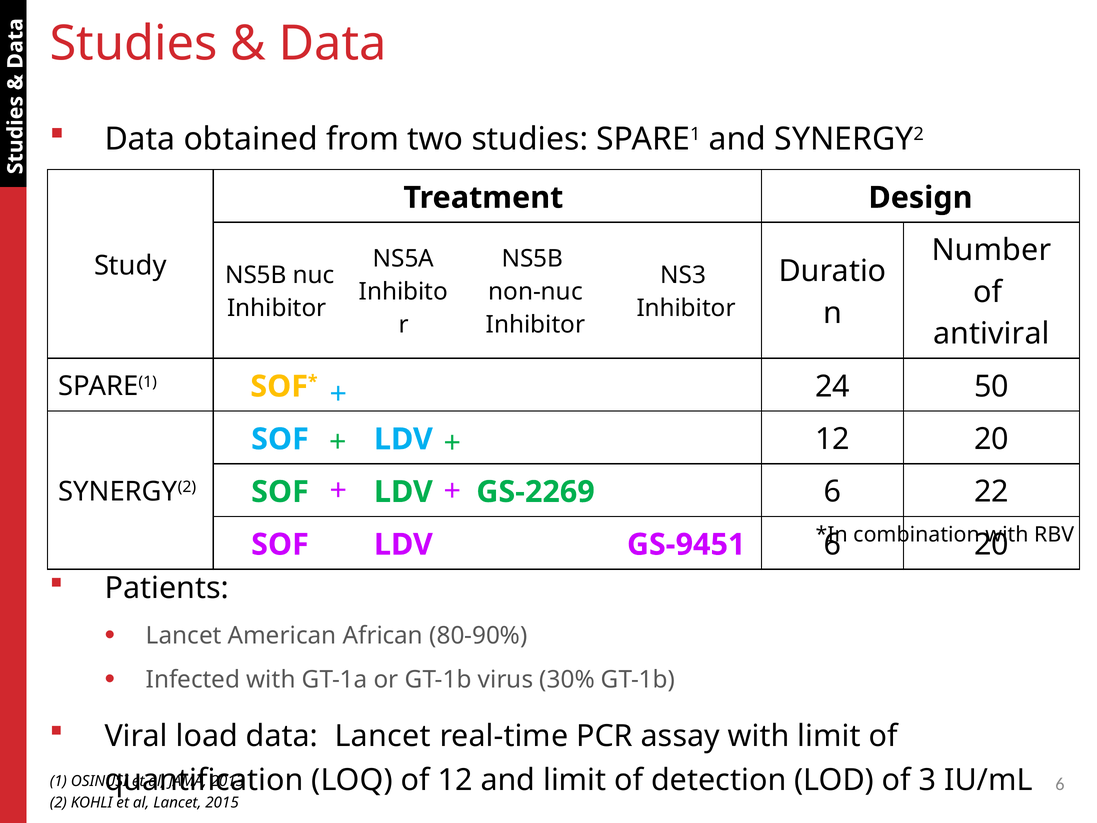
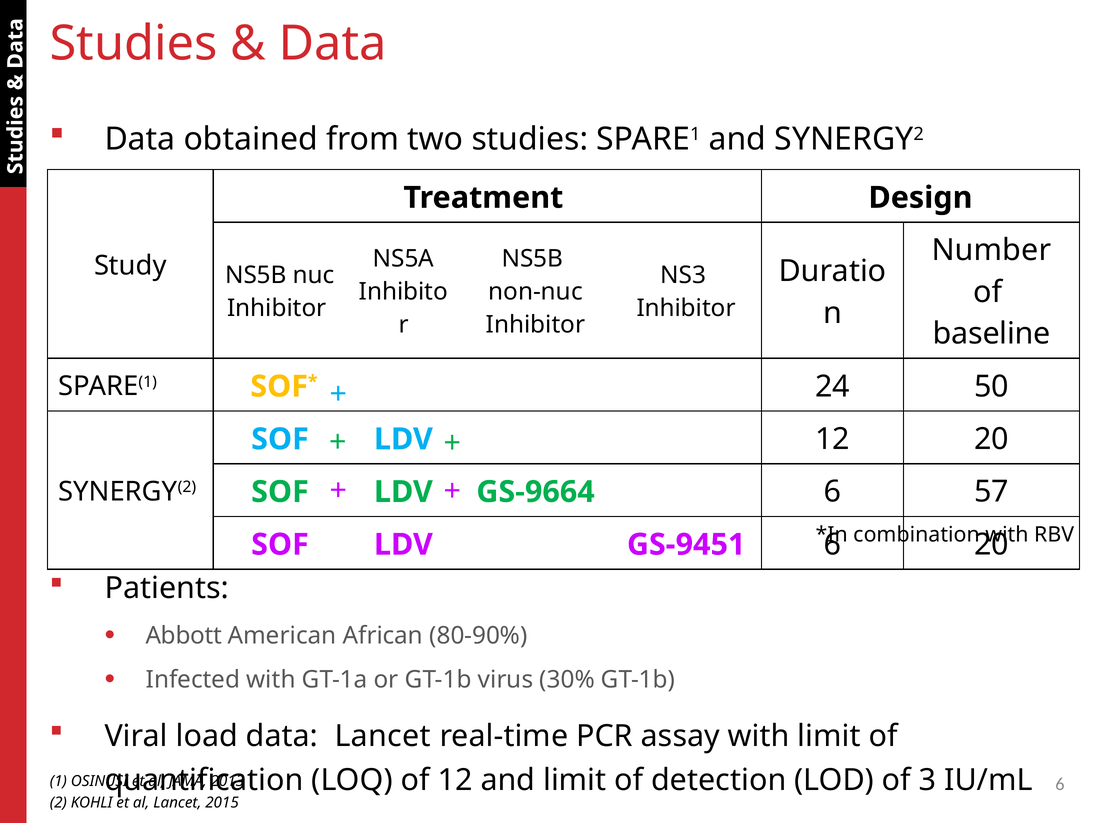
antiviral: antiviral -> baseline (992, 334)
GS-2269: GS-2269 -> GS-9664 (536, 492)
22: 22 -> 57 (991, 492)
Lancet: Lancet -> Abbott (184, 635)
